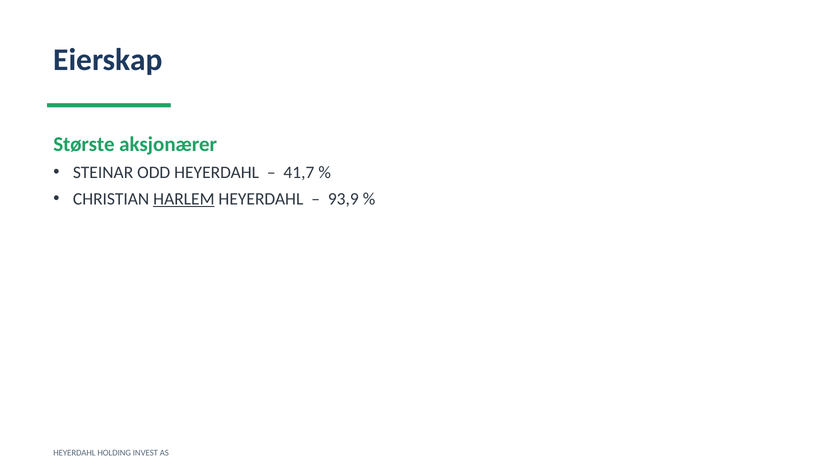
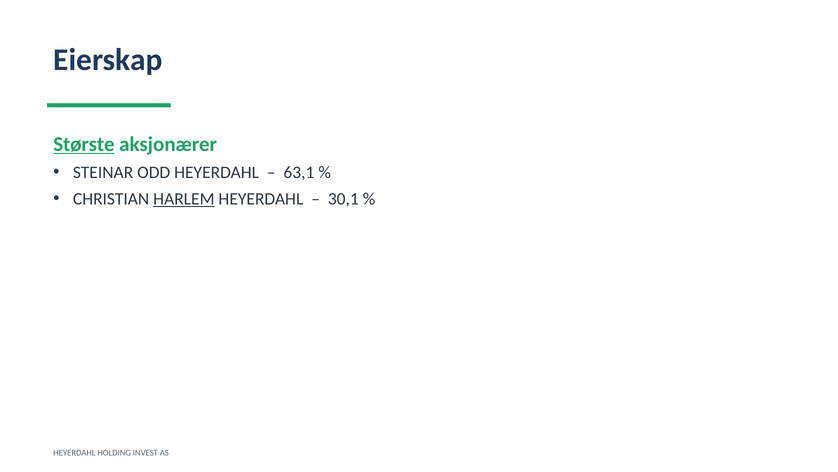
Største underline: none -> present (84, 144)
41,7: 41,7 -> 63,1 (299, 172)
93,9: 93,9 -> 30,1 (343, 199)
